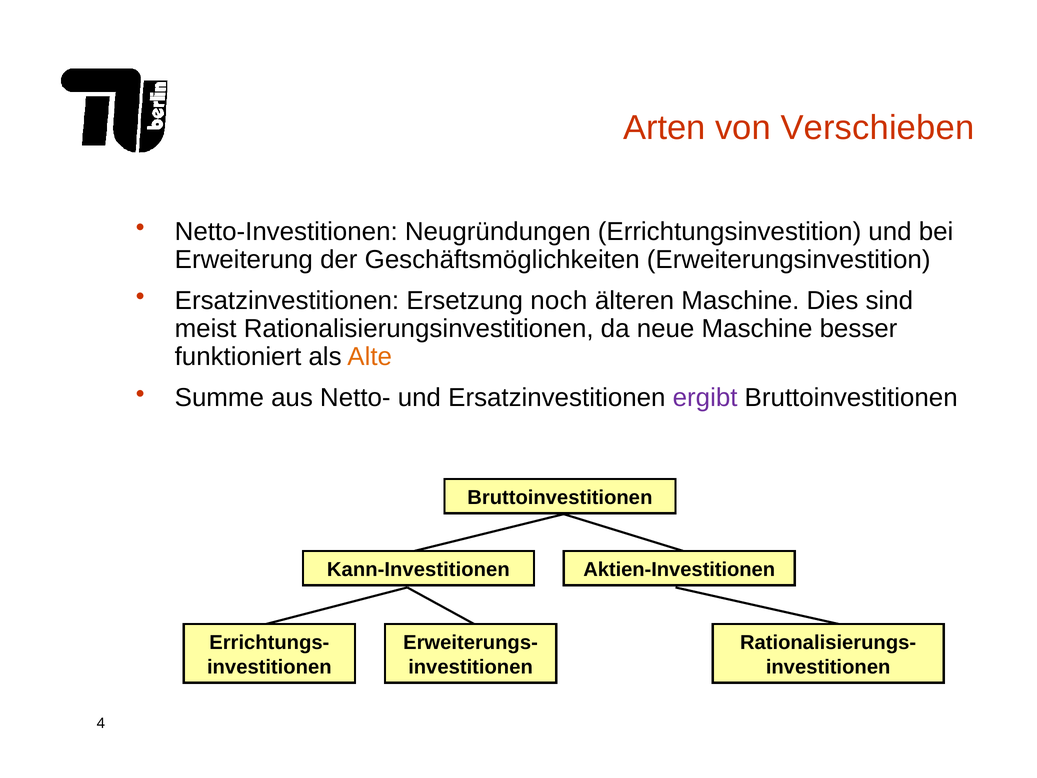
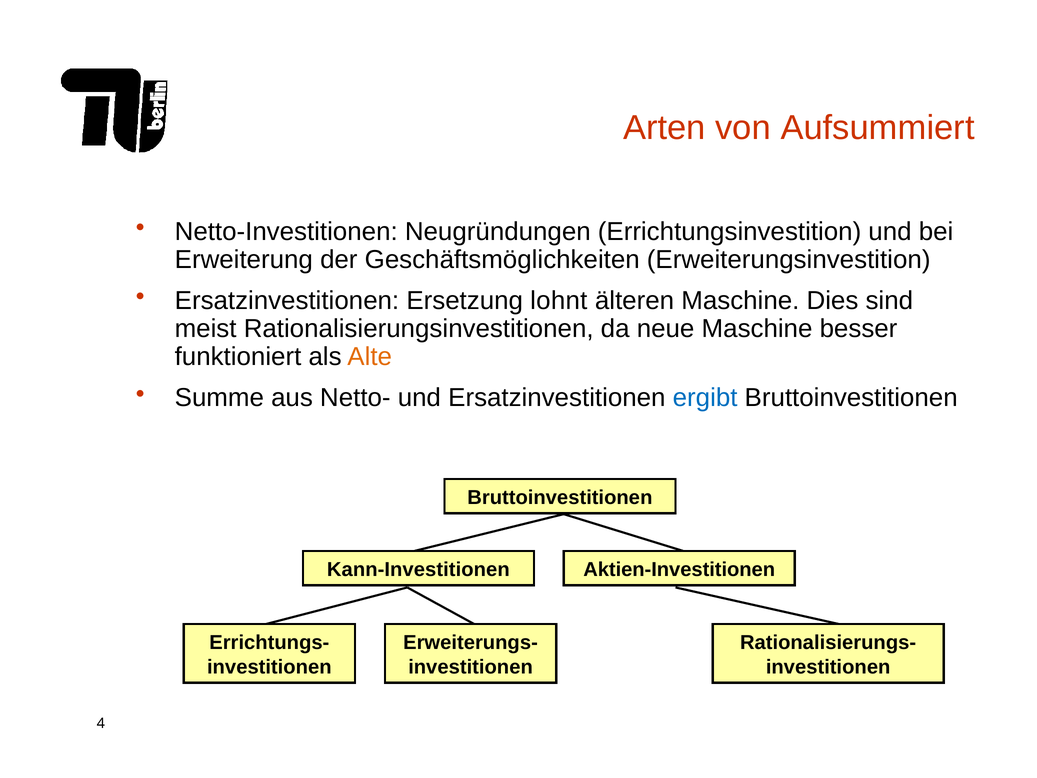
Verschieben: Verschieben -> Aufsummiert (878, 128)
noch: noch -> lohnt (559, 301)
ergibt colour: purple -> blue (705, 398)
